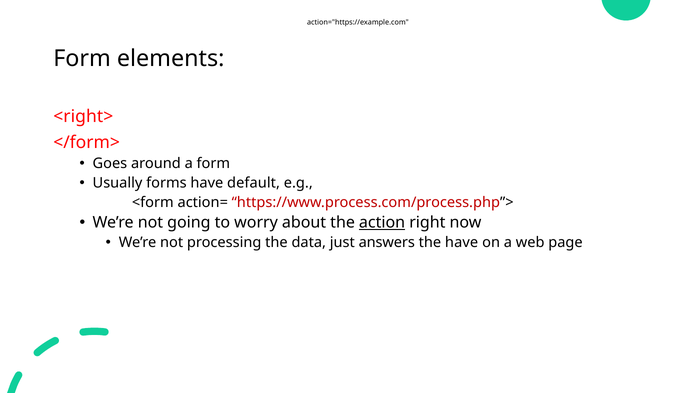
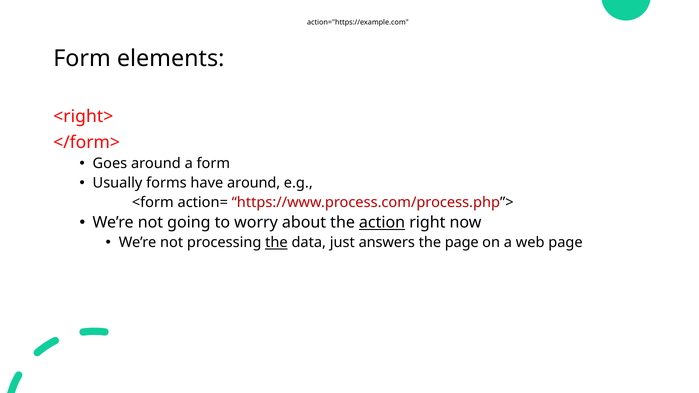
have default: default -> around (254, 183)
the underline: none -> present (276, 243)
the have: have -> page (462, 243)
